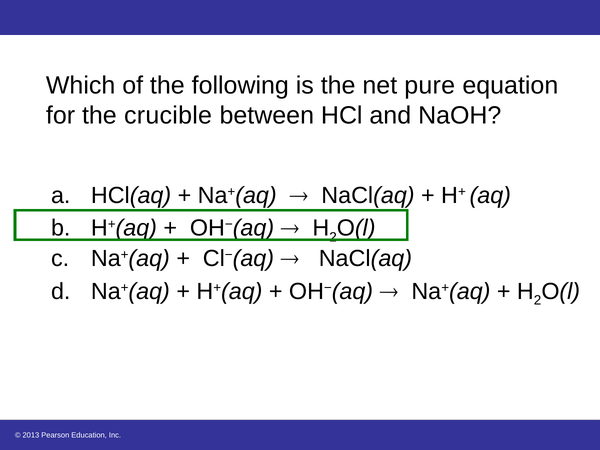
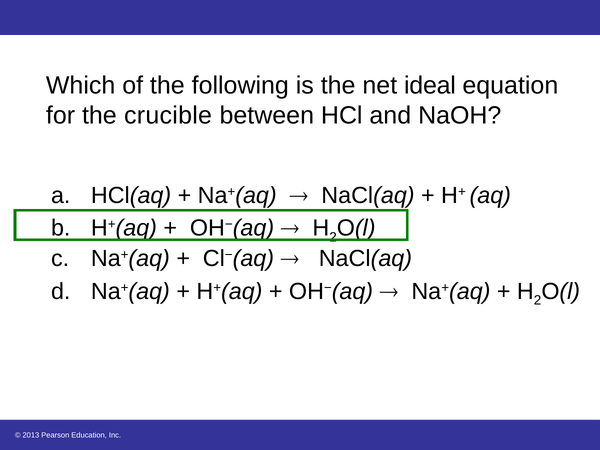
pure: pure -> ideal (430, 86)
